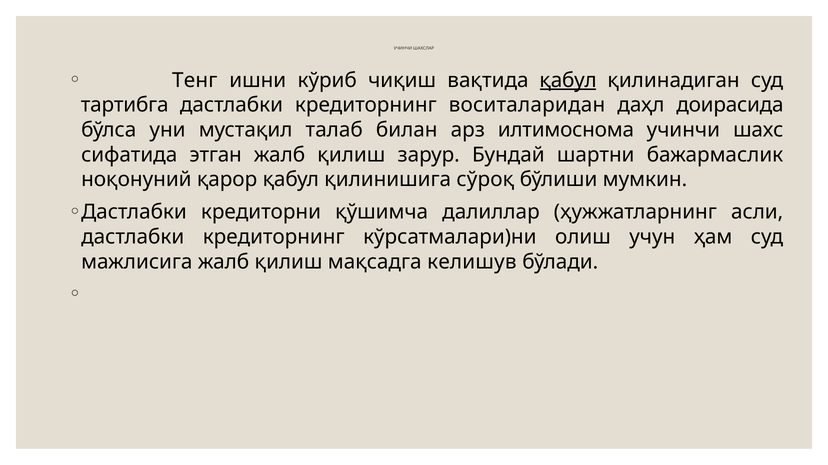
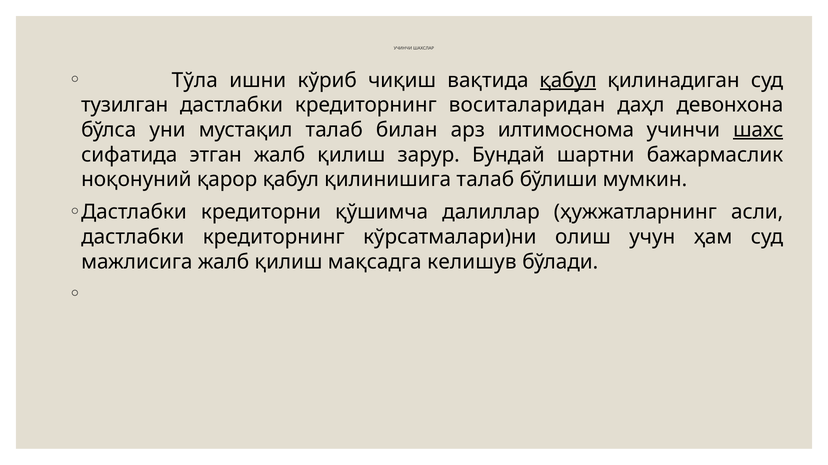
Тенг: Тенг -> Тўла (195, 80)
тартибга: тартибга -> тузилган (125, 105)
доирасида: доирасида -> девонхона (730, 105)
шахс underline: none -> present (758, 130)
қилинишига сўроқ: сўроқ -> талаб (485, 180)
